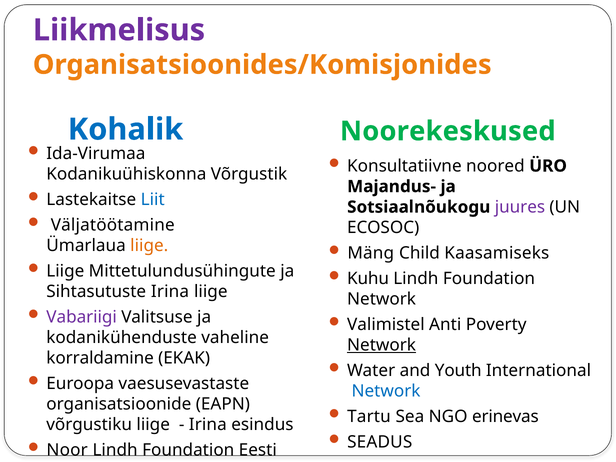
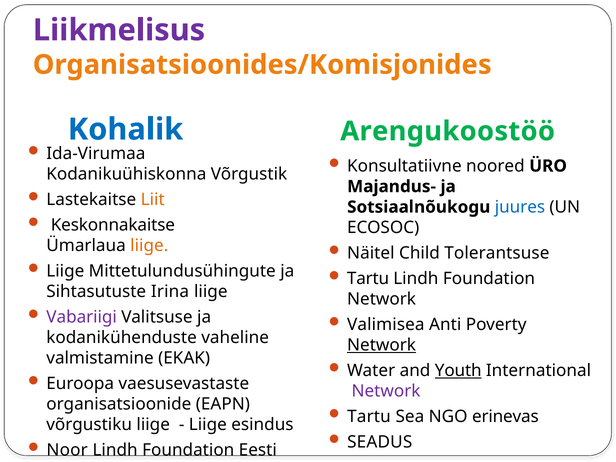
Noorekeskused: Noorekeskused -> Arengukoostöö (448, 131)
Liit colour: blue -> orange (153, 199)
juures colour: purple -> blue (520, 207)
Väljatöötamine: Väljatöötamine -> Keskonnakaitse (113, 225)
Mäng: Mäng -> Näitel (371, 253)
Kaasamiseks: Kaasamiseks -> Tolerantsuse (497, 253)
Kuhu: Kuhu -> Tartu (368, 279)
Valimistel: Valimistel -> Valimisea (386, 325)
korraldamine: korraldamine -> valmistamine (100, 358)
Youth underline: none -> present (458, 371)
Network colour: blue -> purple (386, 391)
Irina: Irina -> Liige (208, 425)
